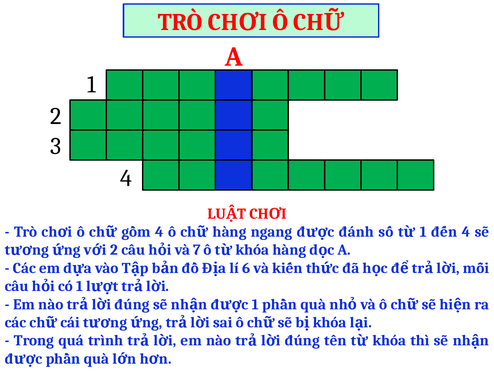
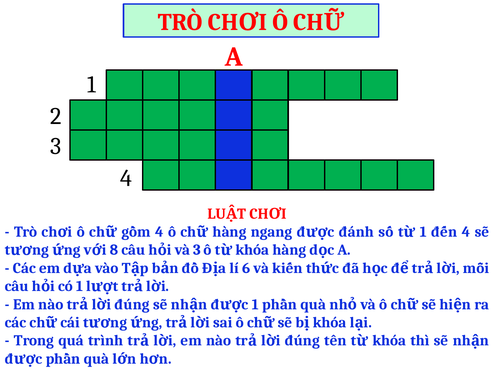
2: 2 -> 8 (114, 250)
và 7: 7 -> 3 (197, 250)
